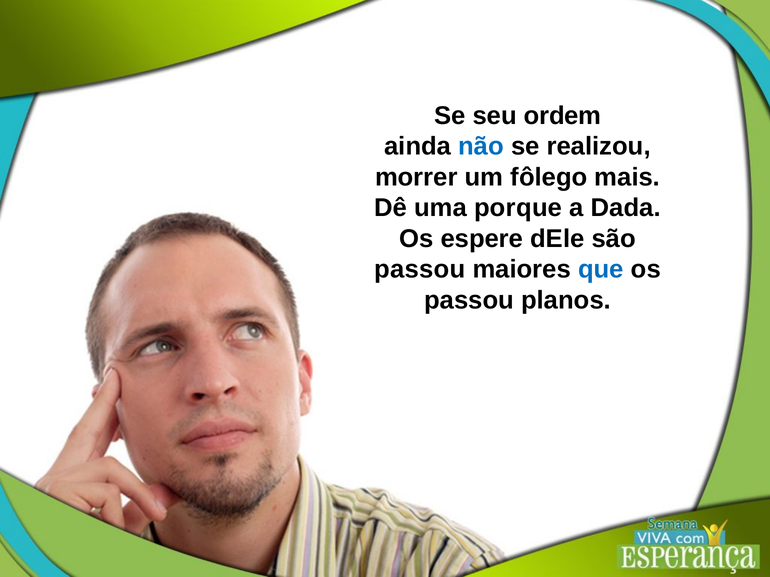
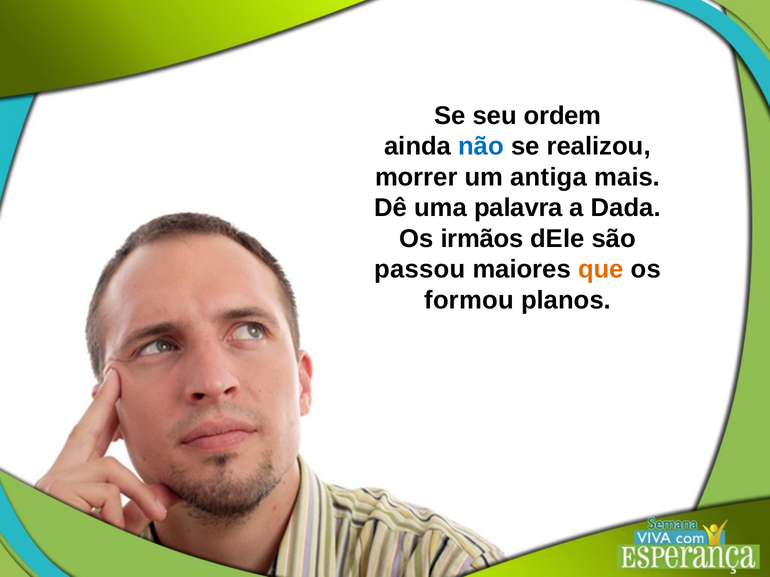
fôlego: fôlego -> antiga (549, 177)
porque: porque -> palavra (518, 208)
espere: espere -> irmãos (482, 239)
que colour: blue -> orange (601, 270)
passou: passou -> formou (469, 300)
